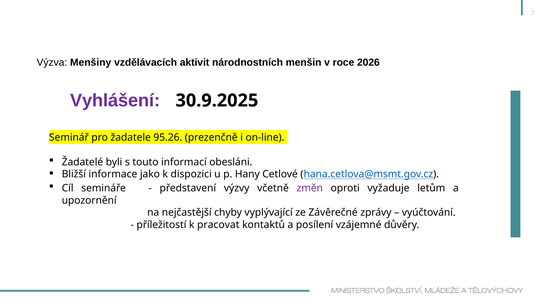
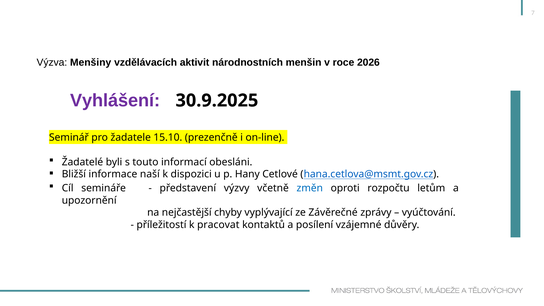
95.26: 95.26 -> 15.10 (168, 138)
jako: jako -> naší (150, 174)
změn colour: purple -> blue (310, 188)
vyžaduje: vyžaduje -> rozpočtu (389, 188)
